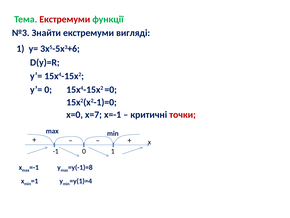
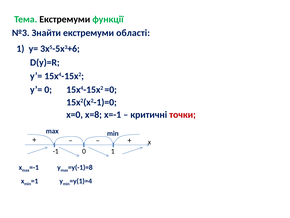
Екстремуми colour: red -> black (65, 19)
вигляді: вигляді -> області (133, 33)
x=7: x=7 -> x=8 (93, 114)
